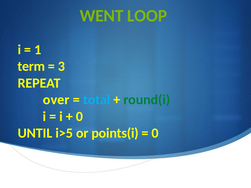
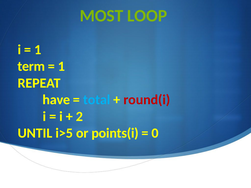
WENT: WENT -> MOST (102, 16)
3: 3 -> 1 (61, 66)
over: over -> have (56, 100)
round(i colour: green -> red (147, 100)
0: 0 -> 2 (79, 117)
